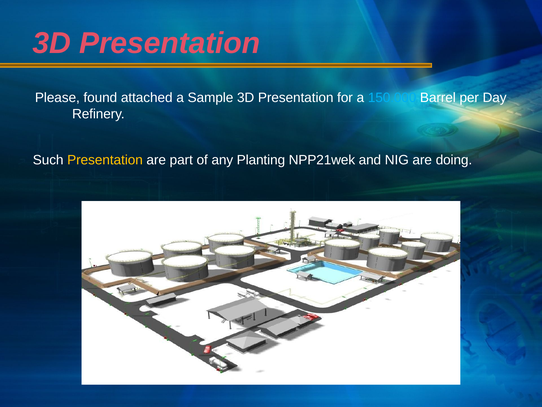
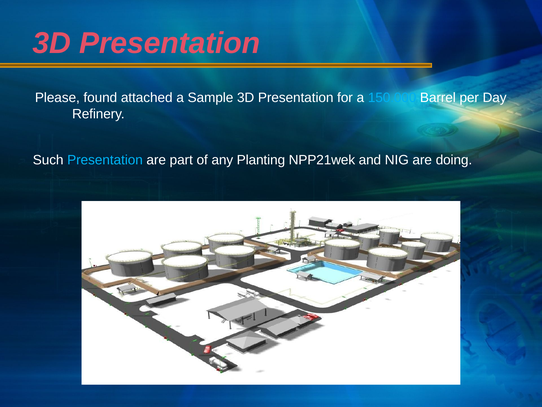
Presentation colour: yellow -> light blue (105, 160)
